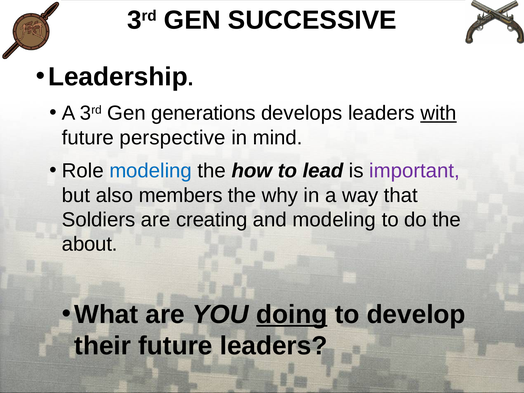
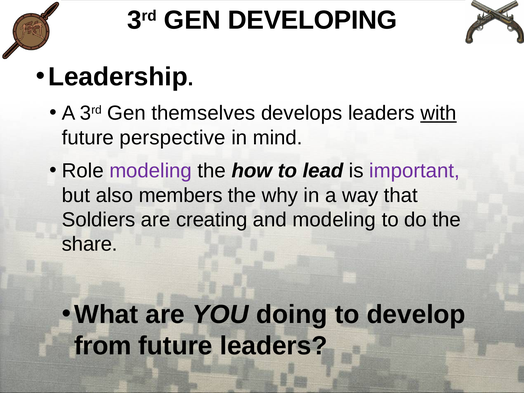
SUCCESSIVE: SUCCESSIVE -> DEVELOPING (312, 20)
generations: generations -> themselves (203, 113)
modeling colour: blue -> purple (151, 171)
about: about -> share (90, 244)
doing underline: present -> none (292, 315)
their: their -> from (103, 346)
